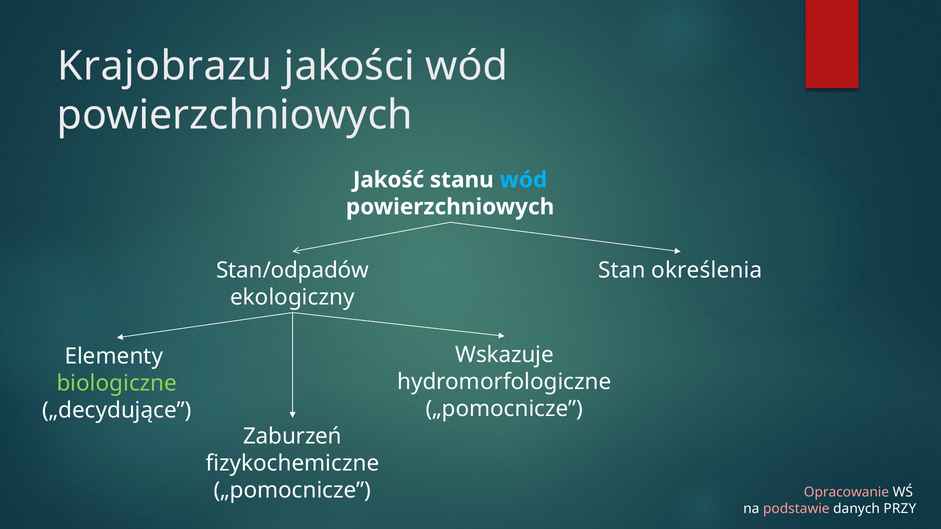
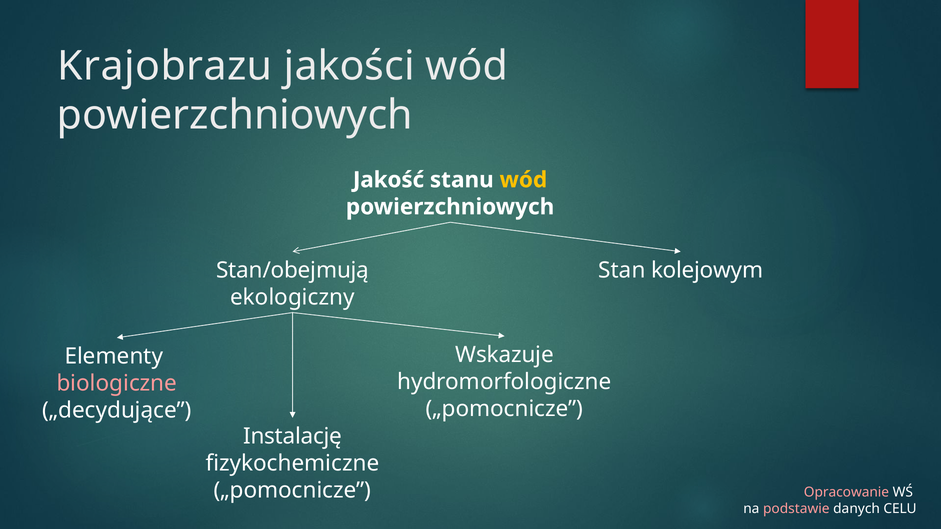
wód colour: light blue -> yellow (523, 180)
Stan/odpadów: Stan/odpadów -> Stan/obejmują (293, 270)
określenia: określenia -> kolejowym (707, 270)
biologiczne colour: light green -> pink (117, 384)
Zaburzeń: Zaburzeń -> Instalację (293, 437)
PRZY: PRZY -> CELU (900, 509)
